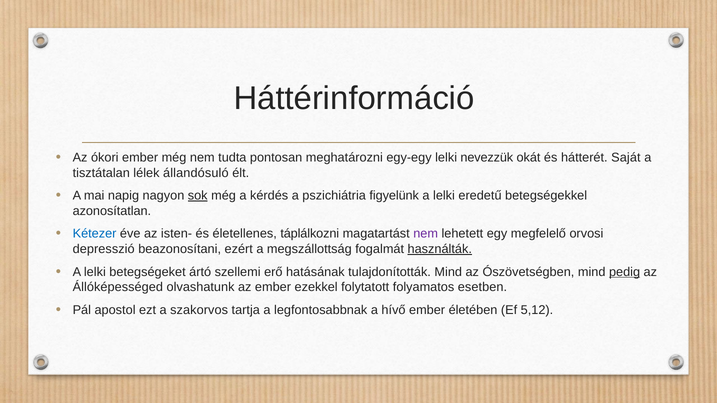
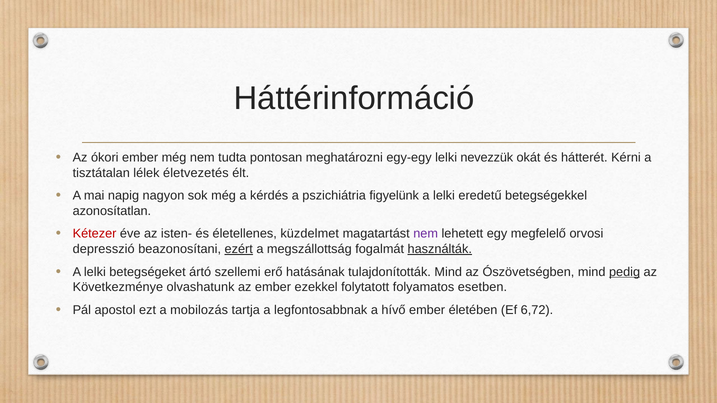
Saját: Saját -> Kérni (626, 158)
állandósuló: állandósuló -> életvezetés (196, 173)
sok underline: present -> none (198, 196)
Kétezer colour: blue -> red (95, 234)
táplálkozni: táplálkozni -> küzdelmet (310, 234)
ezért underline: none -> present (239, 249)
Állóképességed: Állóképességed -> Következménye (118, 287)
szakorvos: szakorvos -> mobilozás (199, 310)
5,12: 5,12 -> 6,72 (537, 310)
